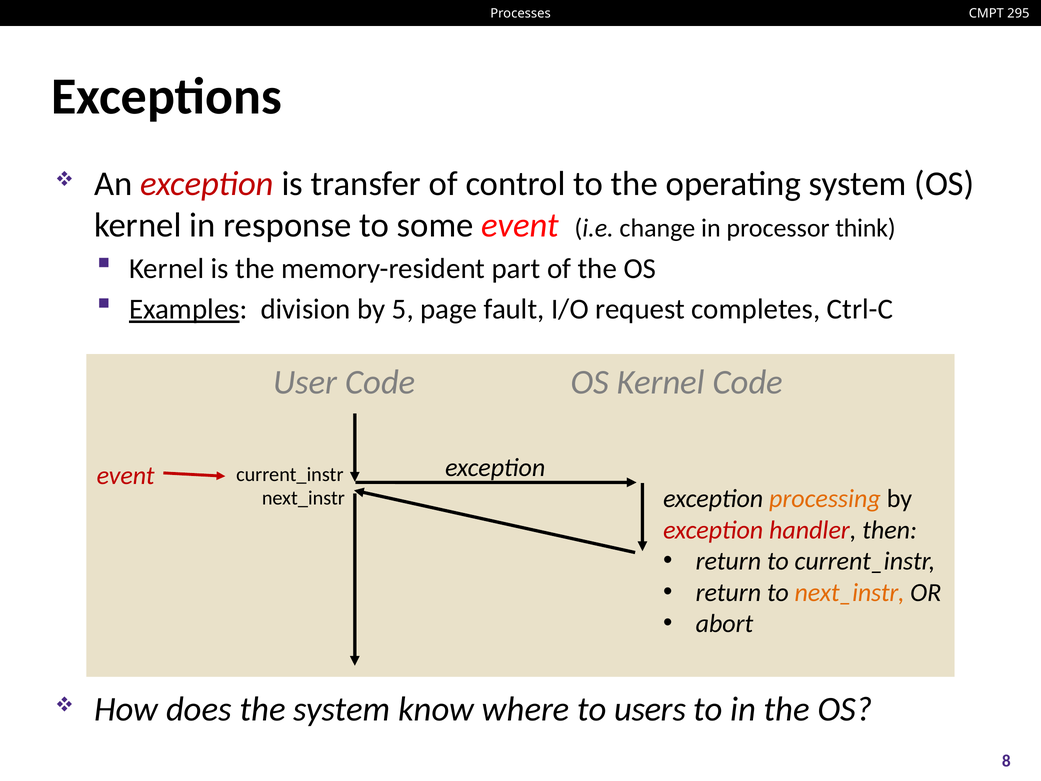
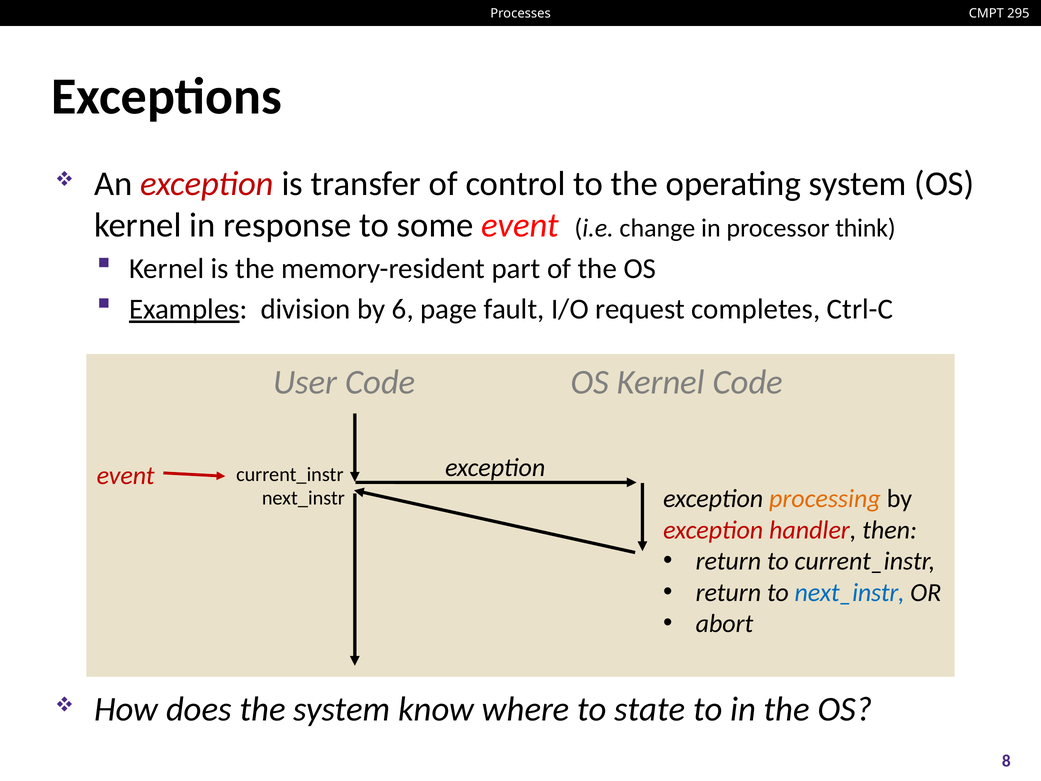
5: 5 -> 6 (403, 309)
next_instr colour: orange -> blue (850, 592)
users: users -> state (650, 709)
